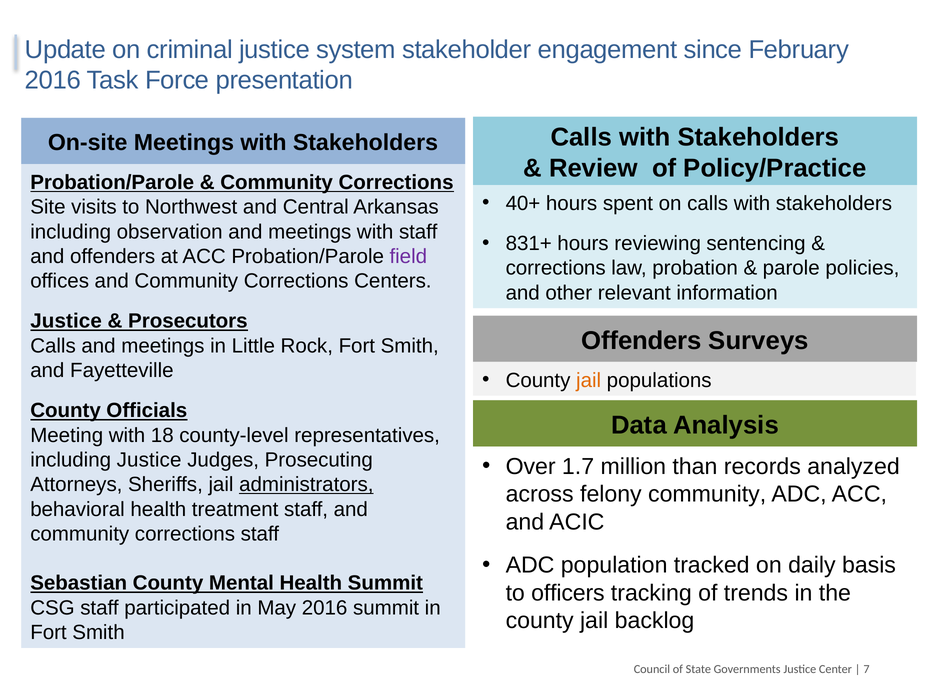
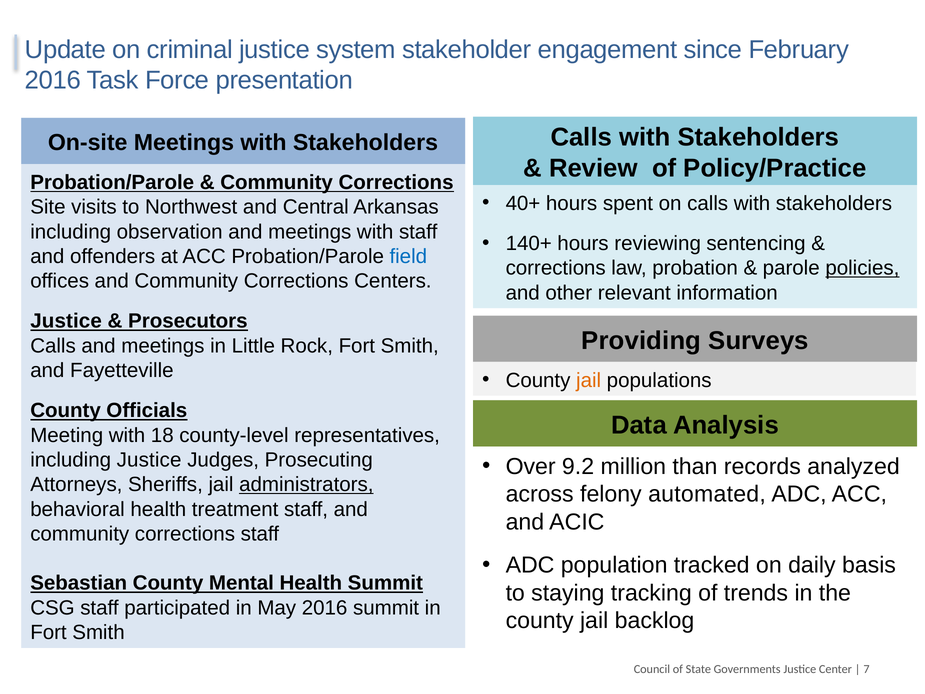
831+: 831+ -> 140+ (529, 243)
field colour: purple -> blue (408, 256)
policies underline: none -> present (862, 268)
Offenders: Offenders -> Providing (641, 340)
1.7: 1.7 -> 9.2 (578, 466)
felony community: community -> automated (707, 494)
officers: officers -> staying (568, 593)
